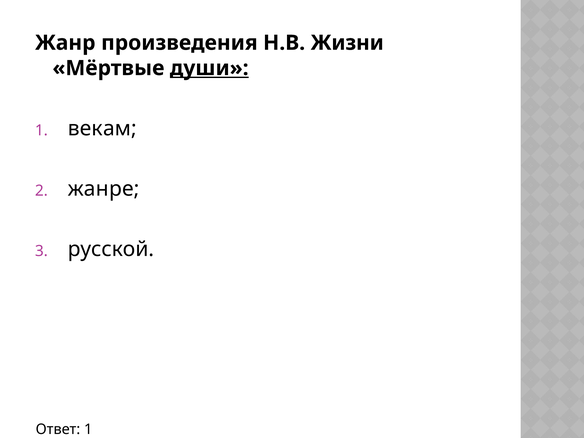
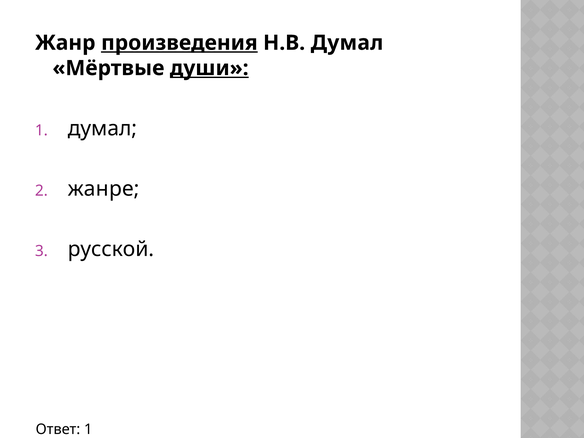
произведения underline: none -> present (179, 43)
Н.В Жизни: Жизни -> Думал (347, 43)
1 векам: векам -> думал (102, 128)
